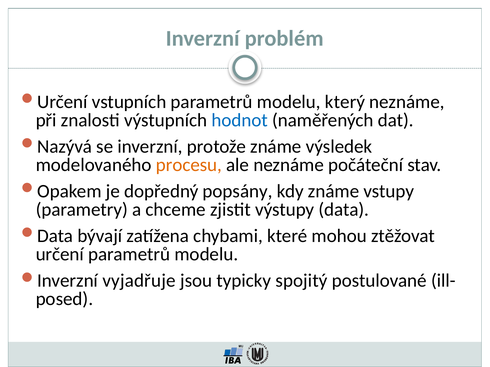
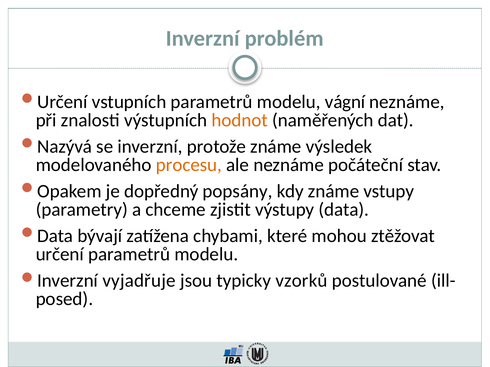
který: který -> vágní (345, 102)
hodnot colour: blue -> orange (240, 120)
spojitý: spojitý -> vzorků (301, 281)
